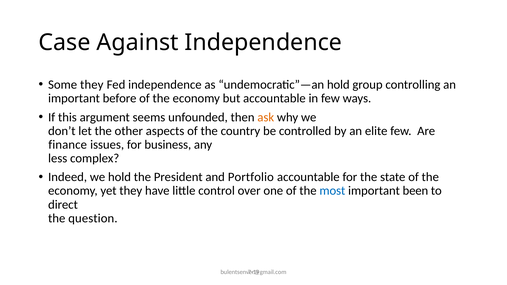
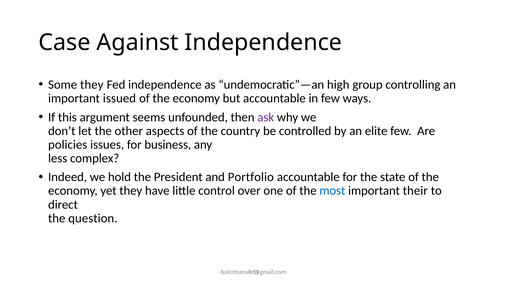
undemocratic”—an hold: hold -> high (338, 85)
before: before -> issued (119, 98)
ask colour: orange -> purple (266, 117)
finance: finance -> policies (68, 145)
been: been -> their (415, 191)
